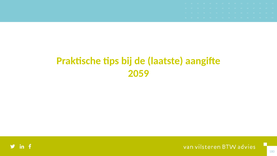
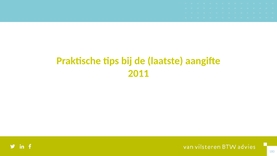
2059: 2059 -> 2011 (138, 73)
